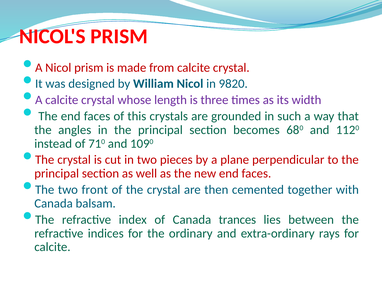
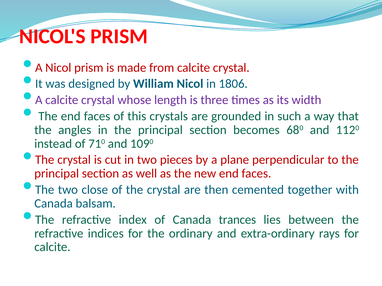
9820: 9820 -> 1806 (233, 84)
front: front -> close (95, 190)
